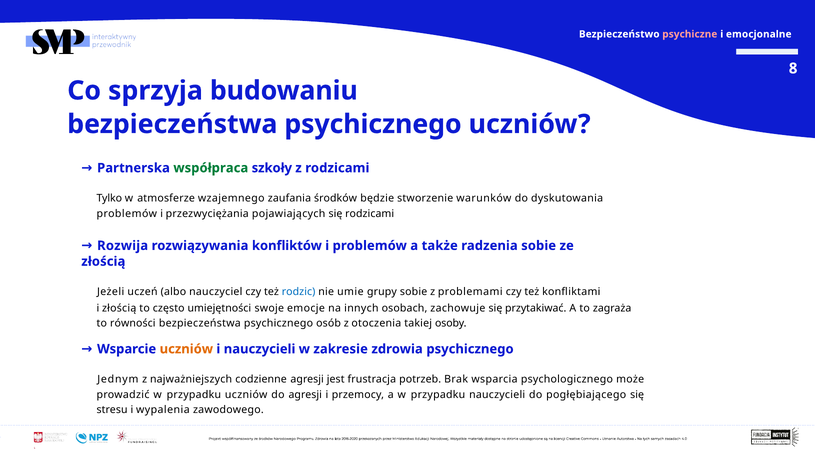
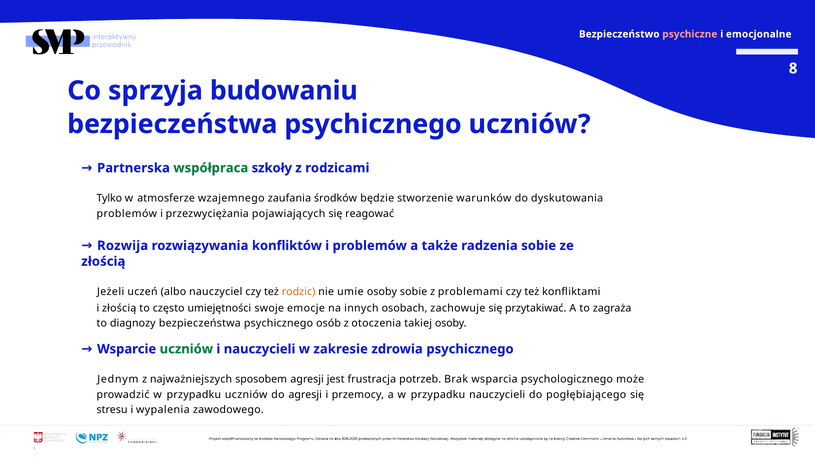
się rodzicami: rodzicami -> reagować (370, 213)
rodzic colour: blue -> orange (299, 291)
umie grupy: grupy -> osoby (382, 291)
równości: równości -> diagnozy (133, 323)
uczniów colour: orange -> green (186, 349)
codzienne: codzienne -> sposobem (261, 379)
